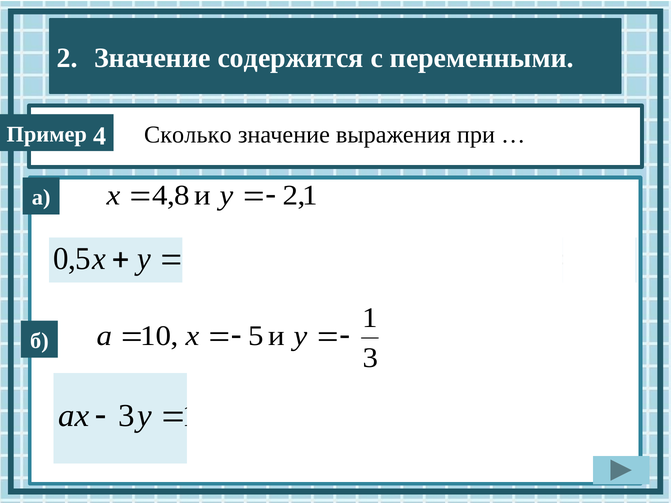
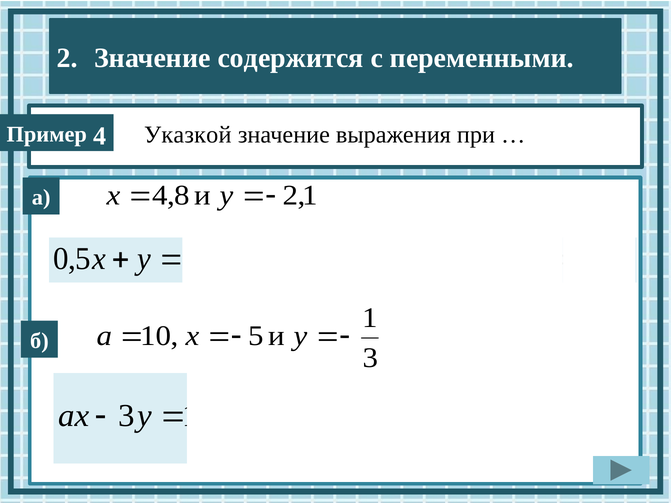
Сколько: Сколько -> Указкой (188, 135)
